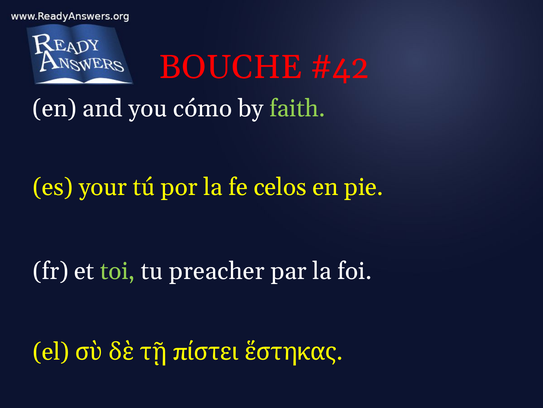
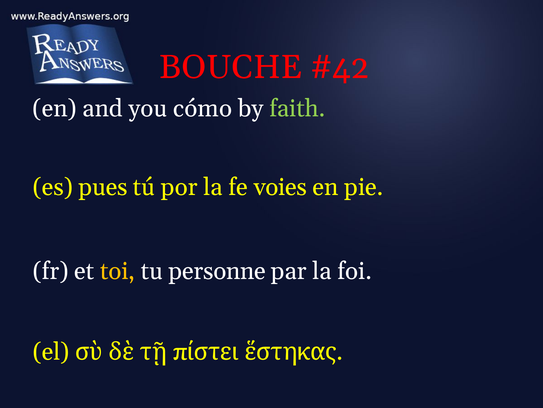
your: your -> pues (103, 187)
celos: celos -> voies (280, 187)
toi colour: light green -> yellow (118, 271)
preacher: preacher -> personne (217, 271)
